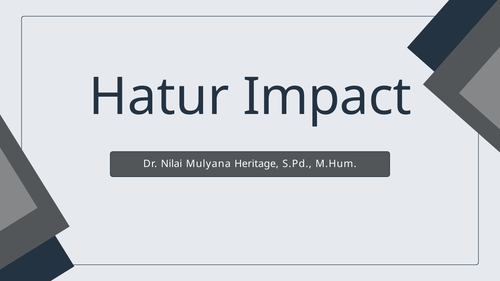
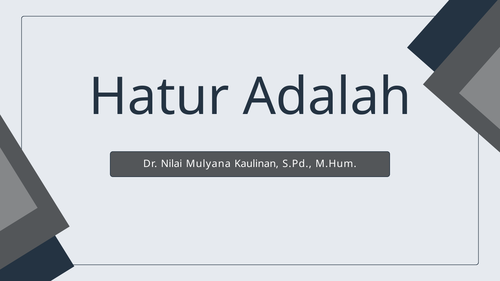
Impact: Impact -> Adalah (327, 97)
Heritage: Heritage -> Kaulinan (257, 164)
